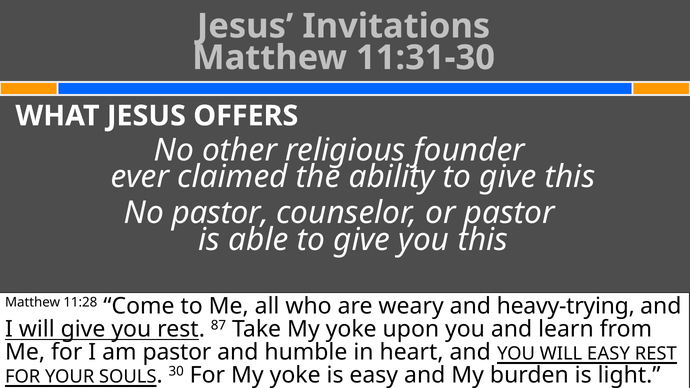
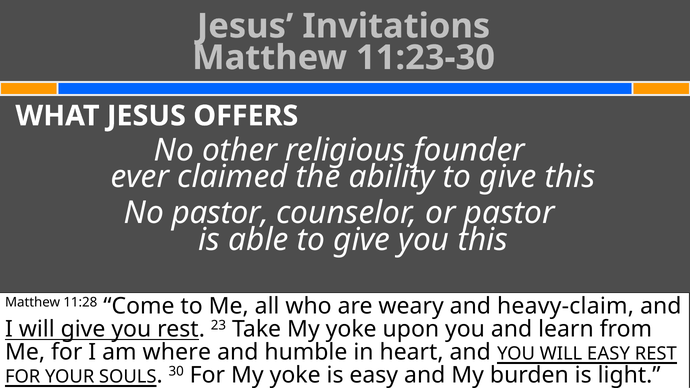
11:31-30: 11:31-30 -> 11:23-30 (425, 58)
heavy-trying: heavy-trying -> heavy-claim (565, 306)
87: 87 -> 23 (219, 325)
am pastor: pastor -> where (177, 352)
